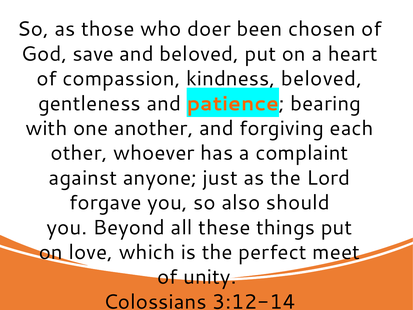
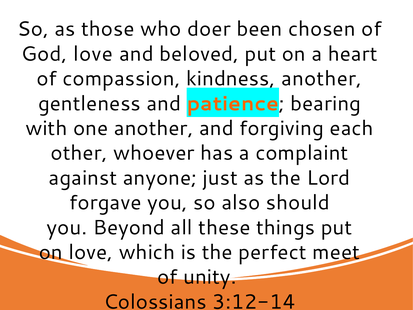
God save: save -> love (93, 54)
beloved: beloved -> another (322, 79)
